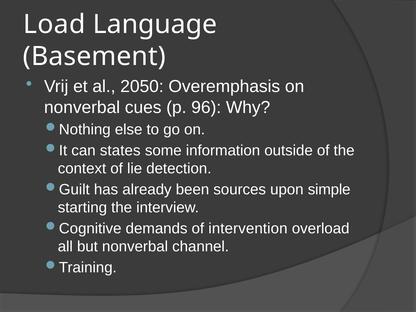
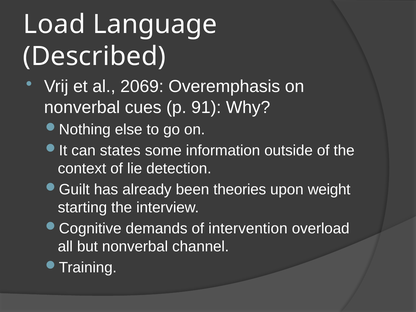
Basement: Basement -> Described (94, 56)
2050: 2050 -> 2069 (142, 86)
96: 96 -> 91 (206, 107)
sources: sources -> theories (240, 190)
simple: simple -> weight (329, 190)
